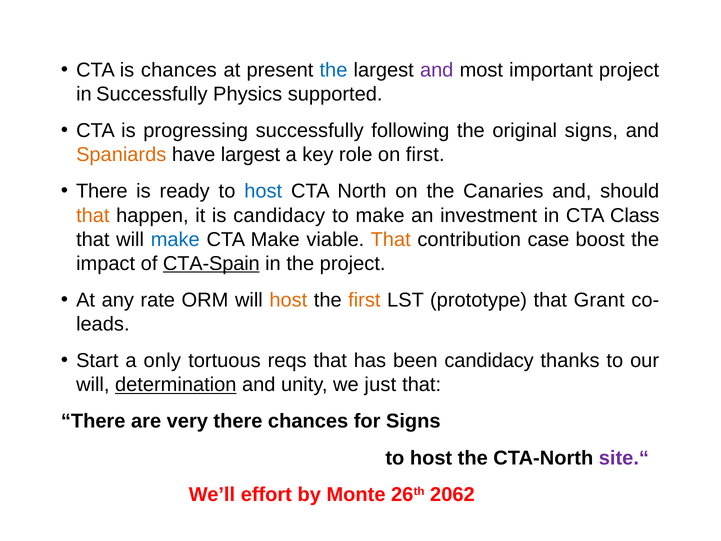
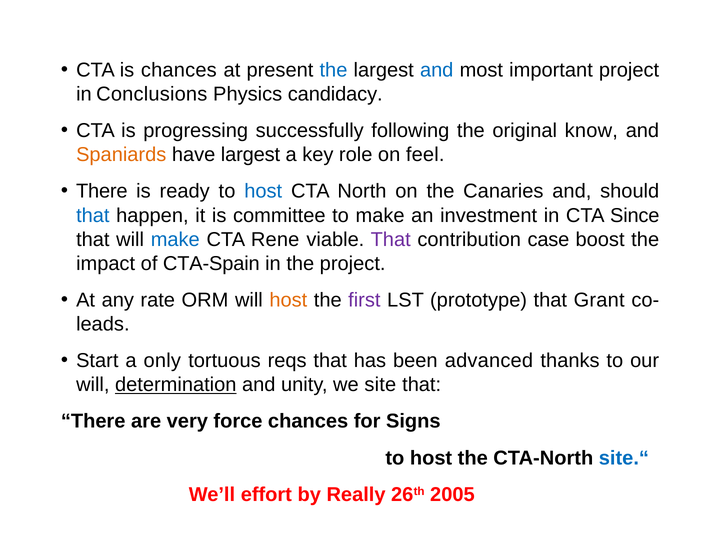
and colour: purple -> blue (437, 70)
in Successfully: Successfully -> Conclusions (152, 94)
supported: supported -> candidacy (335, 94)
original signs: signs -> know (591, 131)
on first: first -> feel (425, 155)
that colour: orange -> blue (93, 215)
is candidacy: candidacy -> committee (279, 215)
Class: Class -> Since (635, 215)
CTA Make: Make -> Rene (275, 239)
That colour: orange -> purple (391, 239)
CTA-Spain underline: present -> none (211, 263)
first colour: orange -> purple (364, 300)
been candidacy: candidacy -> advanced (489, 361)
just: just -> site (380, 385)
very there: there -> force (238, 421)
site.“ colour: purple -> blue (624, 458)
Monte: Monte -> Really (356, 494)
2062: 2062 -> 2005 (452, 494)
